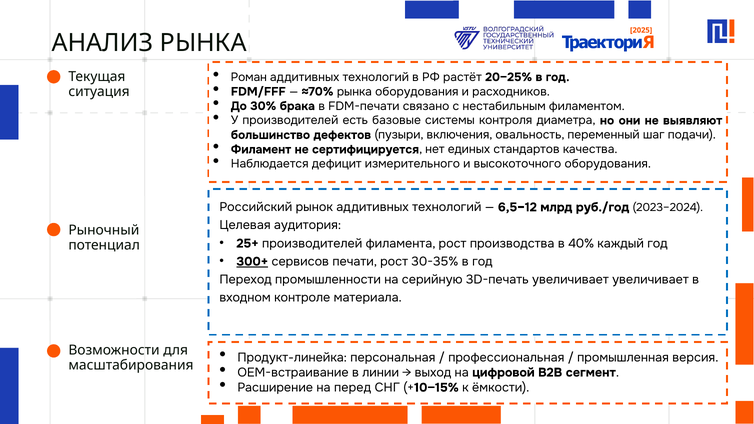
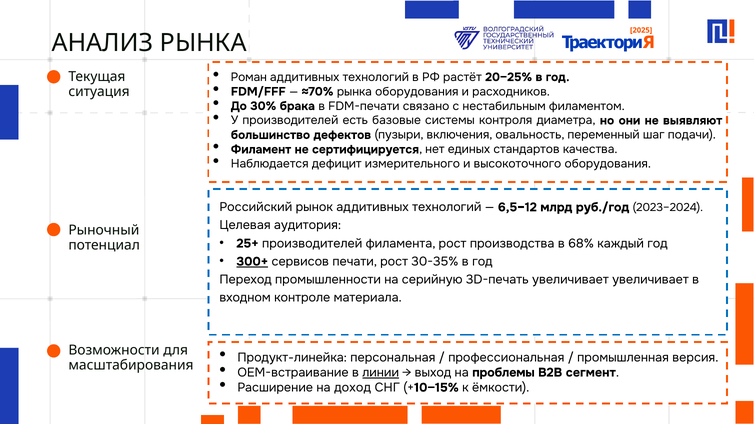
40%: 40% -> 68% (581, 244)
линии underline: none -> present (381, 373)
цифровой: цифровой -> проблемы (503, 373)
перед: перед -> доход (353, 388)
